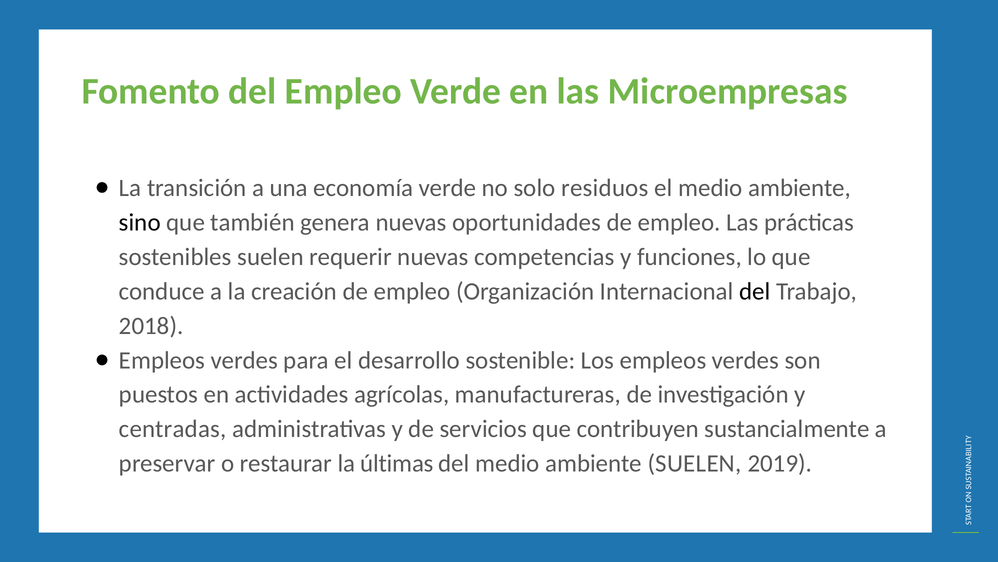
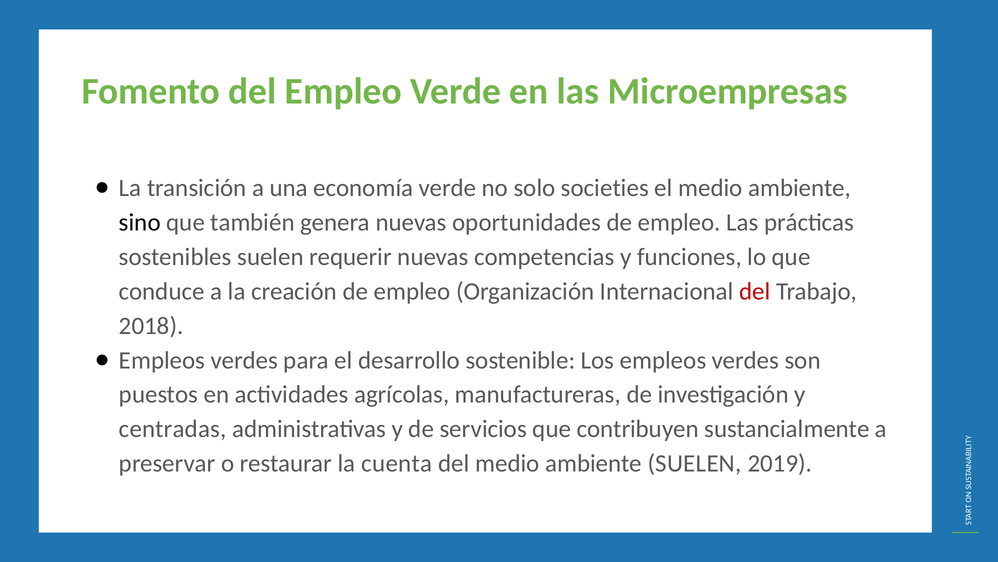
residuos: residuos -> societies (605, 188)
del colour: black -> red (755, 291)
últimas: últimas -> cuenta (397, 463)
